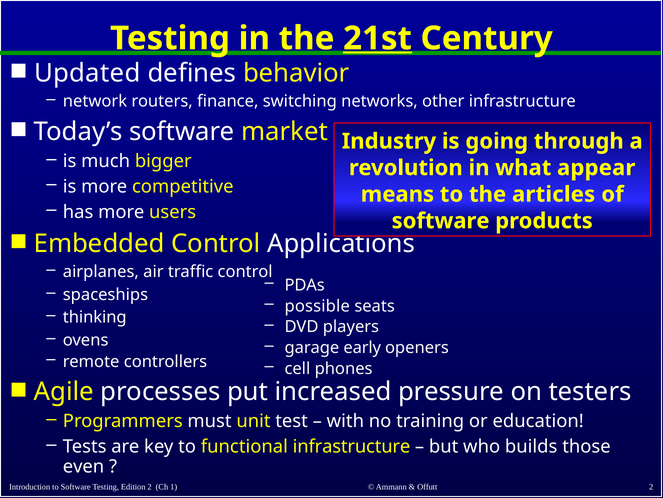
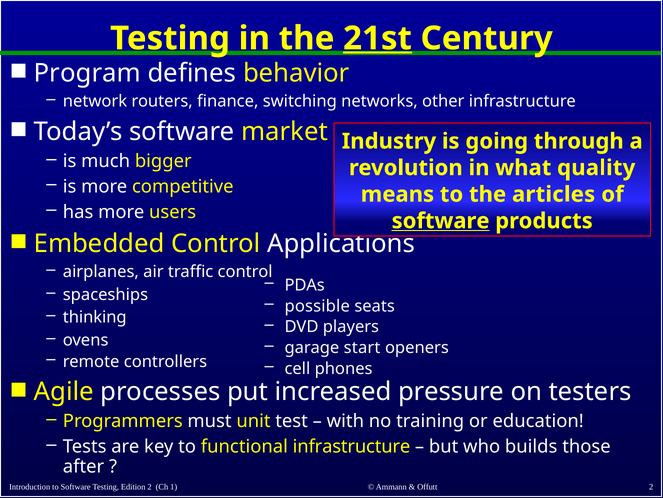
Updated: Updated -> Program (87, 73)
appear: appear -> quality (596, 168)
software underline: none -> present (441, 221)
early: early -> start (362, 347)
even: even -> after (84, 466)
